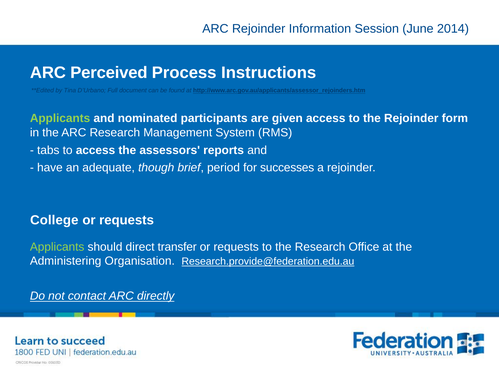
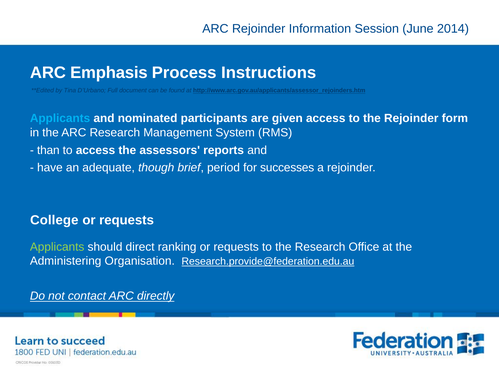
Perceived: Perceived -> Emphasis (109, 73)
Applicants colour: light green -> light blue (60, 119)
tabs: tabs -> than (48, 150)
transfer: transfer -> ranking (177, 247)
